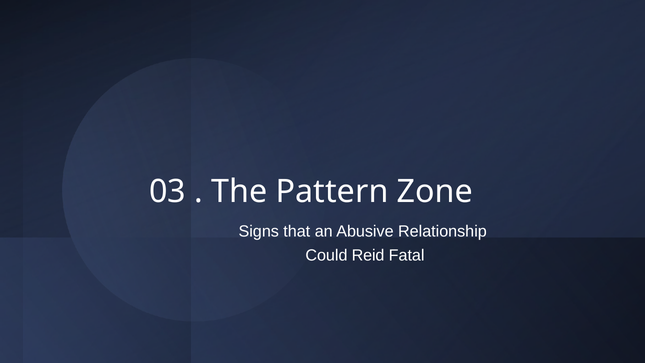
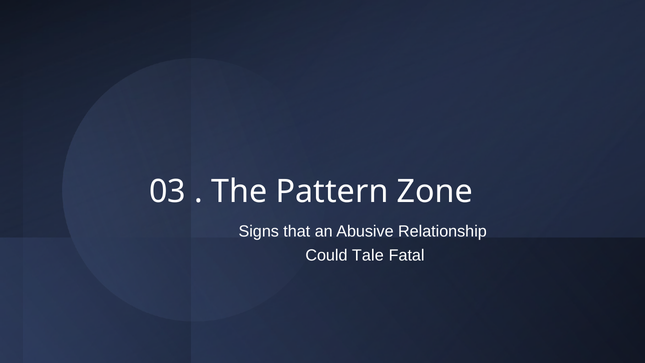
Reid: Reid -> Tale (368, 255)
